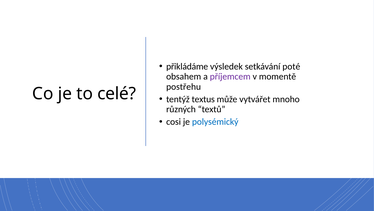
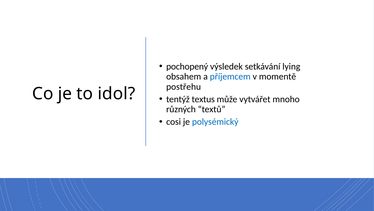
přikládáme: přikládáme -> pochopený (187, 66)
poté: poté -> lying (291, 66)
příjemcem colour: purple -> blue (230, 76)
celé: celé -> idol (116, 93)
